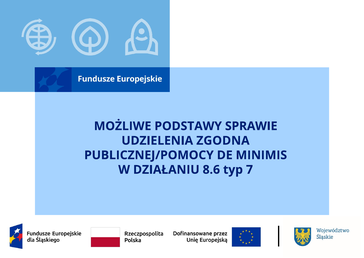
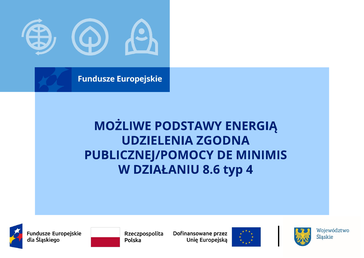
SPRAWIE: SPRAWIE -> ENERGIĄ (251, 126)
7: 7 -> 4 (249, 169)
